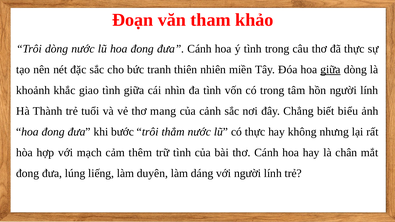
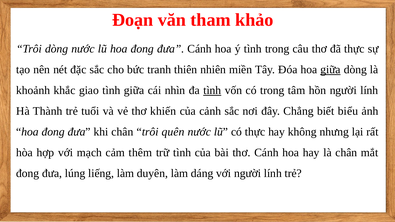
tình underline: none -> present (212, 90)
mang: mang -> khiến (163, 111)
khi bước: bước -> chân (122, 132)
thẳm: thẳm -> quên (173, 132)
